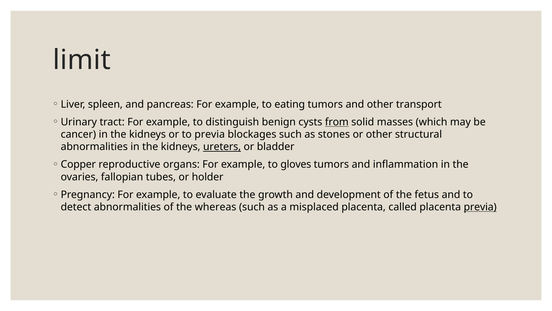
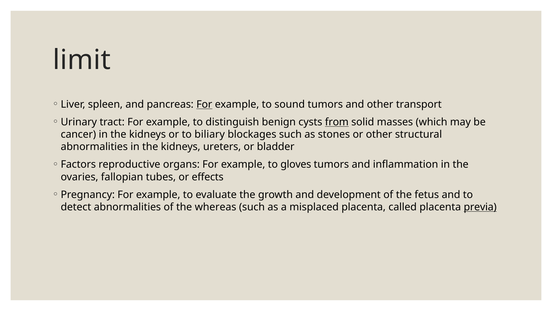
For underline: none -> present (204, 104)
eating: eating -> sound (290, 104)
to previa: previa -> biliary (210, 134)
ureters underline: present -> none (222, 147)
Copper: Copper -> Factors (78, 164)
holder: holder -> effects (208, 177)
